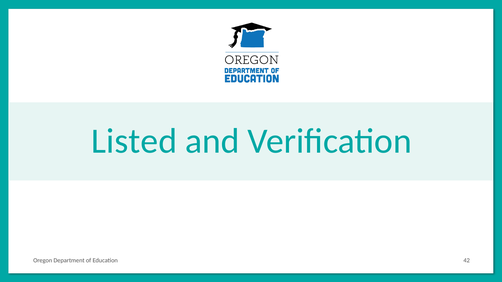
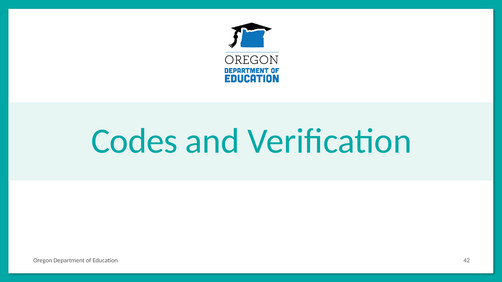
Listed: Listed -> Codes (134, 141)
